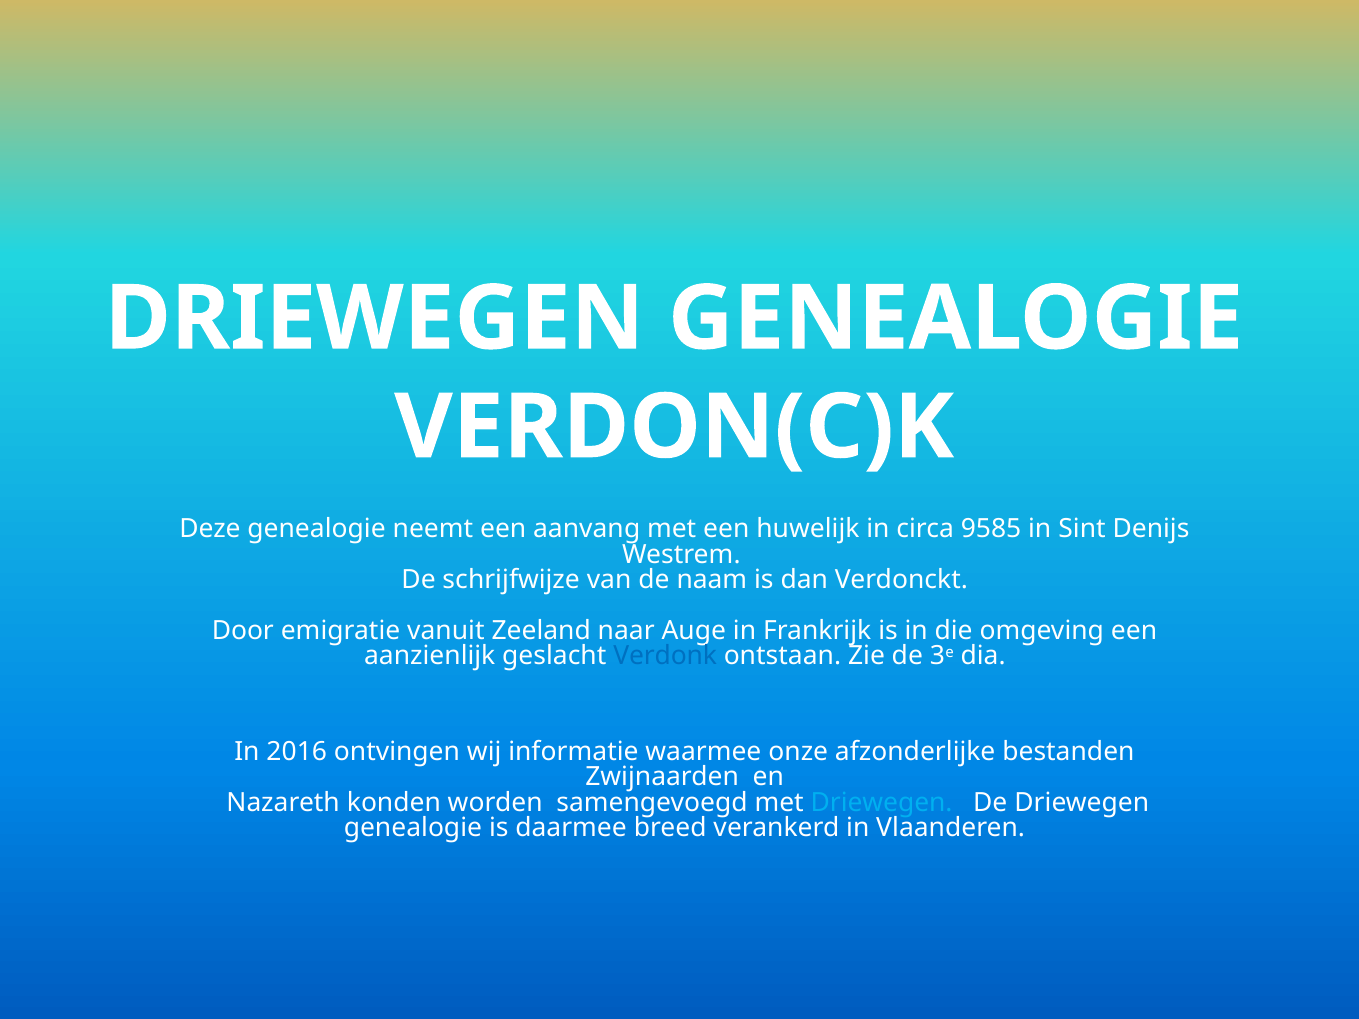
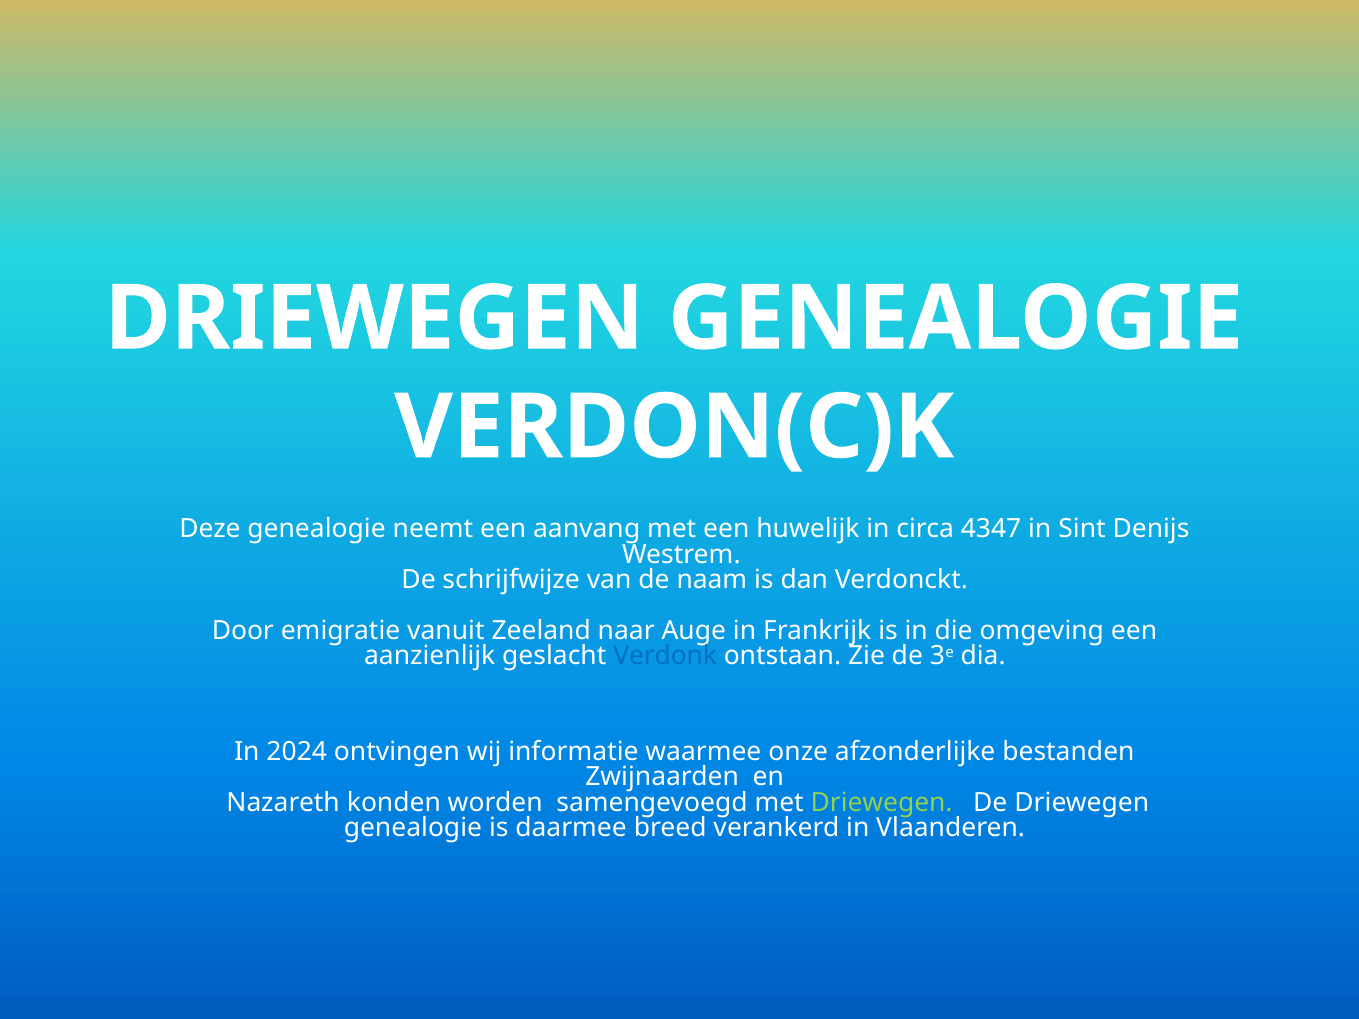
9585: 9585 -> 4347 (991, 529)
2016: 2016 -> 2024 (297, 752)
Driewegen colour: light blue -> light green (882, 803)
